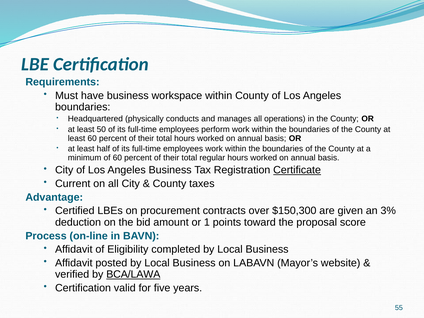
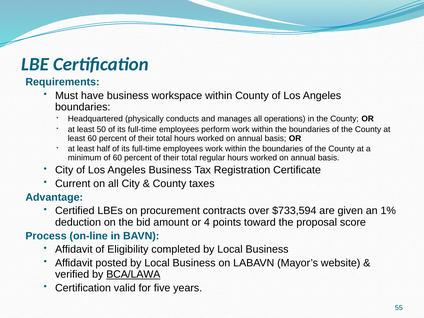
Certificate underline: present -> none (297, 170)
$150,300: $150,300 -> $733,594 (294, 211)
3%: 3% -> 1% (388, 211)
1: 1 -> 4 (207, 222)
